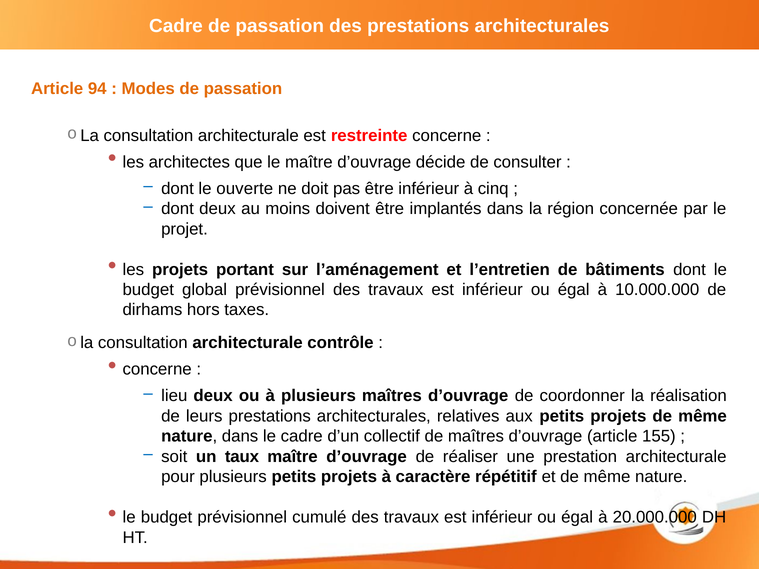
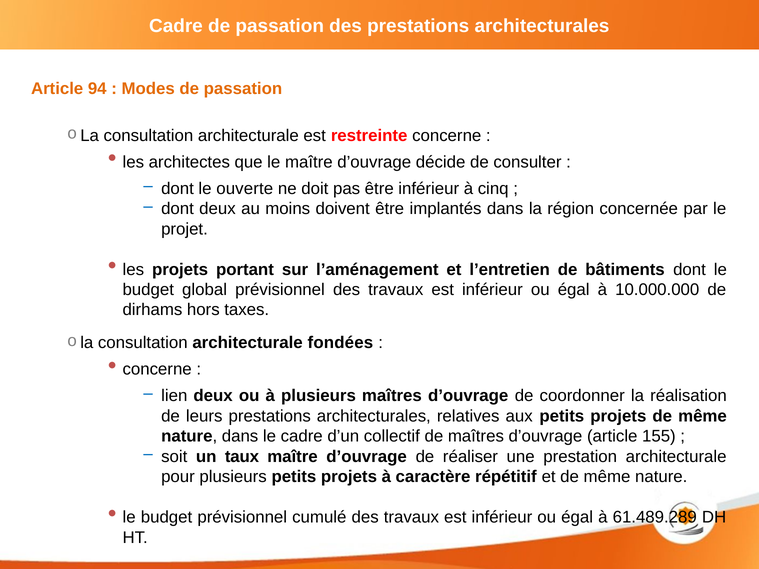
contrôle: contrôle -> fondées (340, 343)
lieu: lieu -> lien (174, 396)
20.000.000: 20.000.000 -> 61.489.289 (655, 517)
